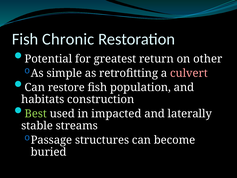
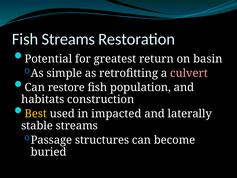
Fish Chronic: Chronic -> Streams (68, 39)
other: other -> basin (208, 59)
Best colour: light green -> yellow (36, 114)
